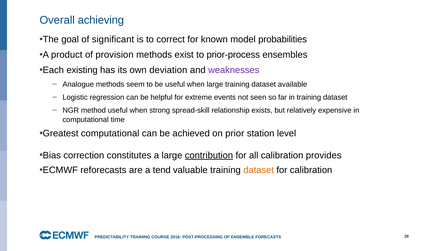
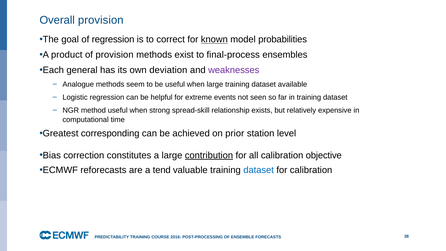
Overall achieving: achieving -> provision (101, 20)
of significant: significant -> regression (113, 40)
known underline: none -> present (214, 40)
prior-process: prior-process -> final-process (233, 55)
existing: existing -> general (82, 70)
Greatest computational: computational -> corresponding (110, 133)
provides: provides -> objective (324, 155)
dataset colour: orange -> blue (259, 170)
